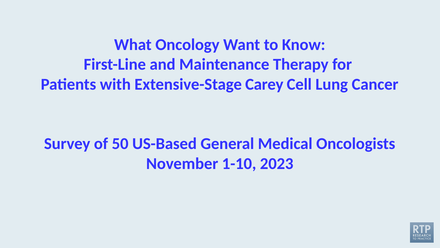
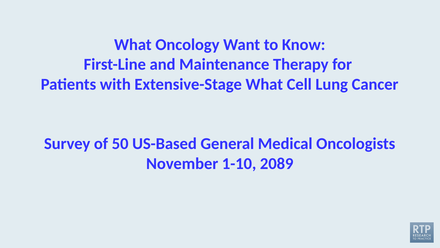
Extensive-Stage Carey: Carey -> What (264, 84)
2023: 2023 -> 2089 (277, 163)
